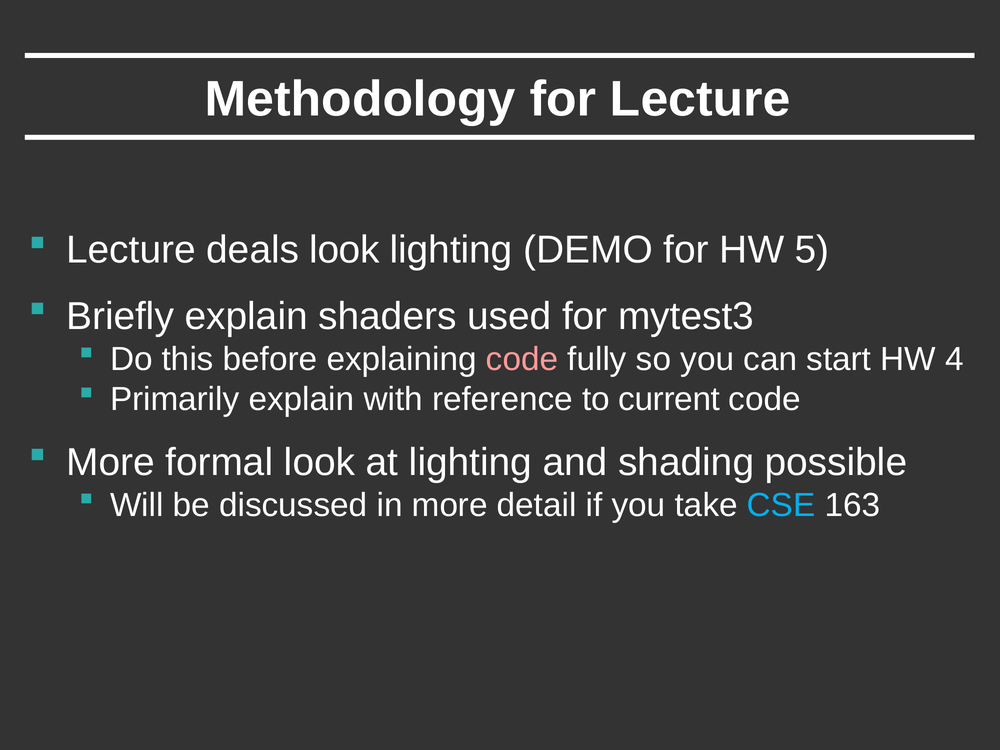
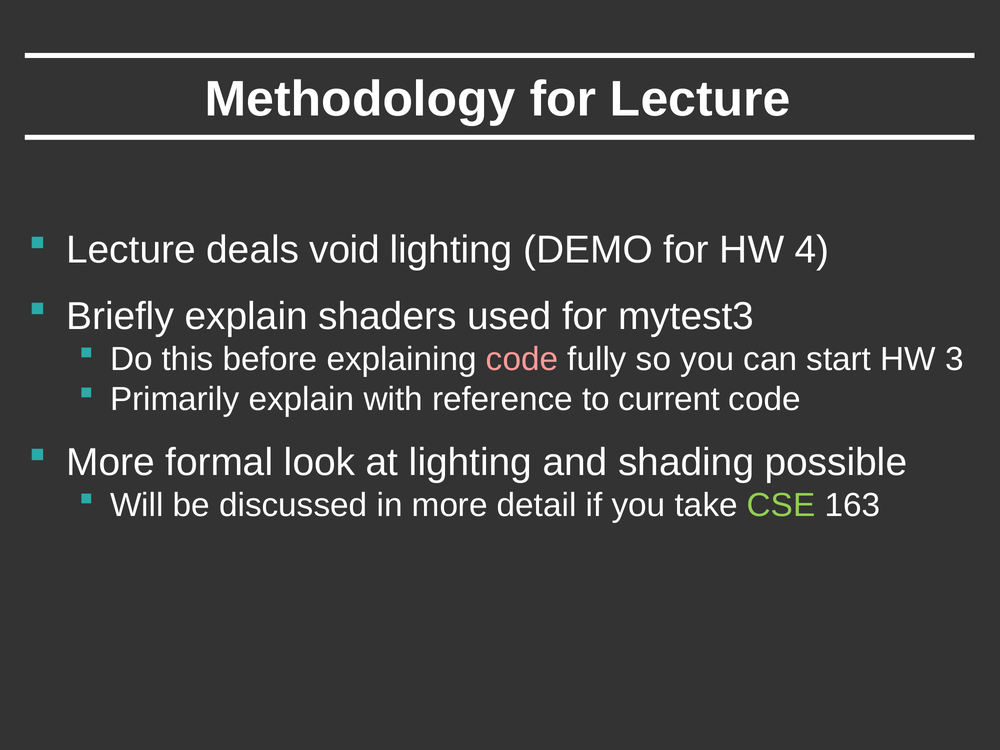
deals look: look -> void (345, 250)
5: 5 -> 4 (812, 250)
4: 4 -> 3 (954, 359)
CSE colour: light blue -> light green (781, 505)
